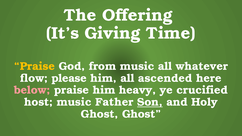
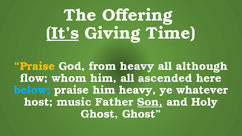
It’s underline: none -> present (63, 33)
from music: music -> heavy (137, 66)
whatever: whatever -> although (202, 66)
please: please -> whom (69, 78)
below colour: pink -> light blue (32, 90)
crucified: crucified -> whatever (202, 90)
